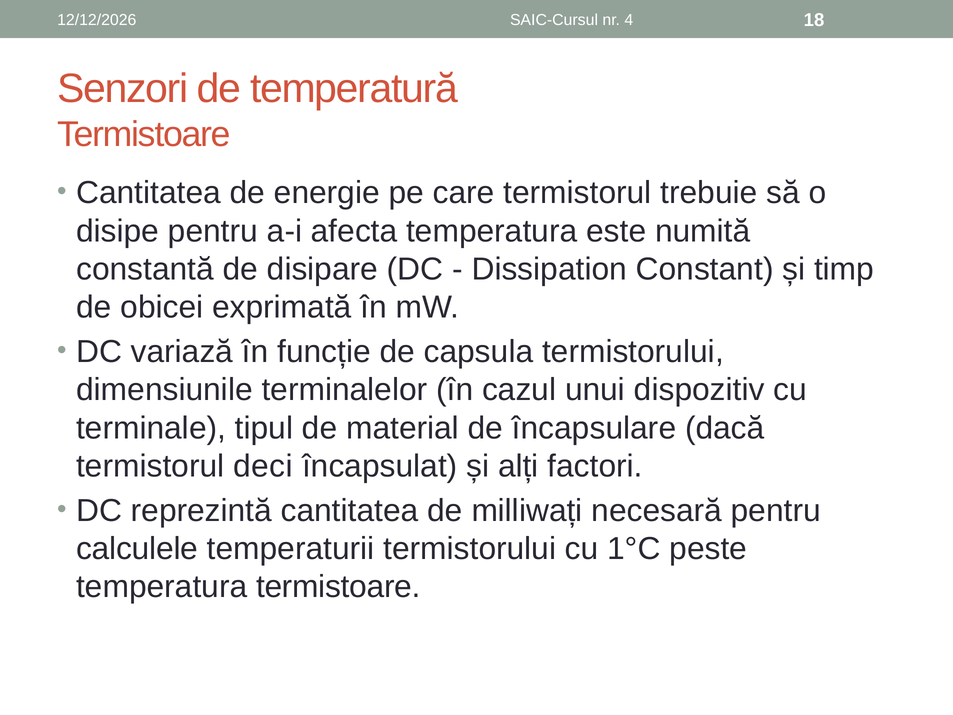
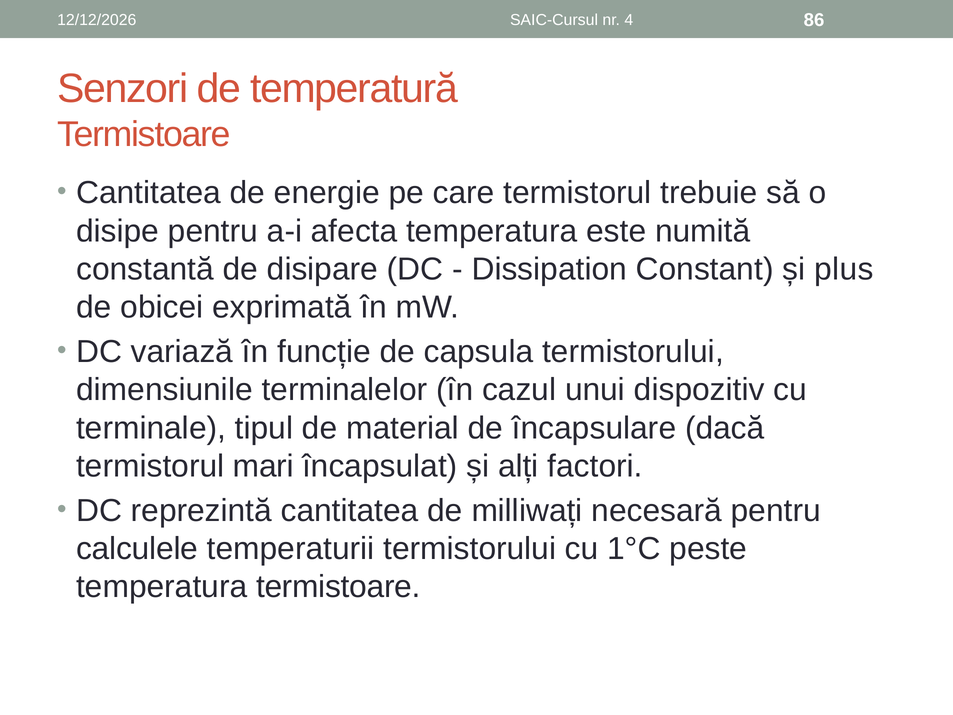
18: 18 -> 86 (814, 20)
timp: timp -> plus (844, 269)
deci: deci -> mari (263, 466)
